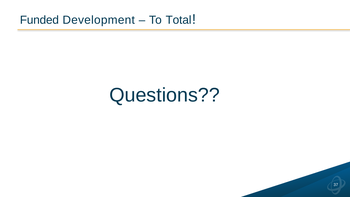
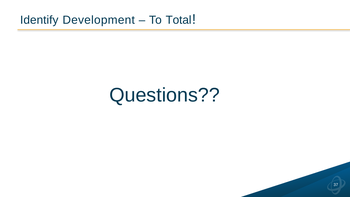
Funded: Funded -> Identify (39, 20)
